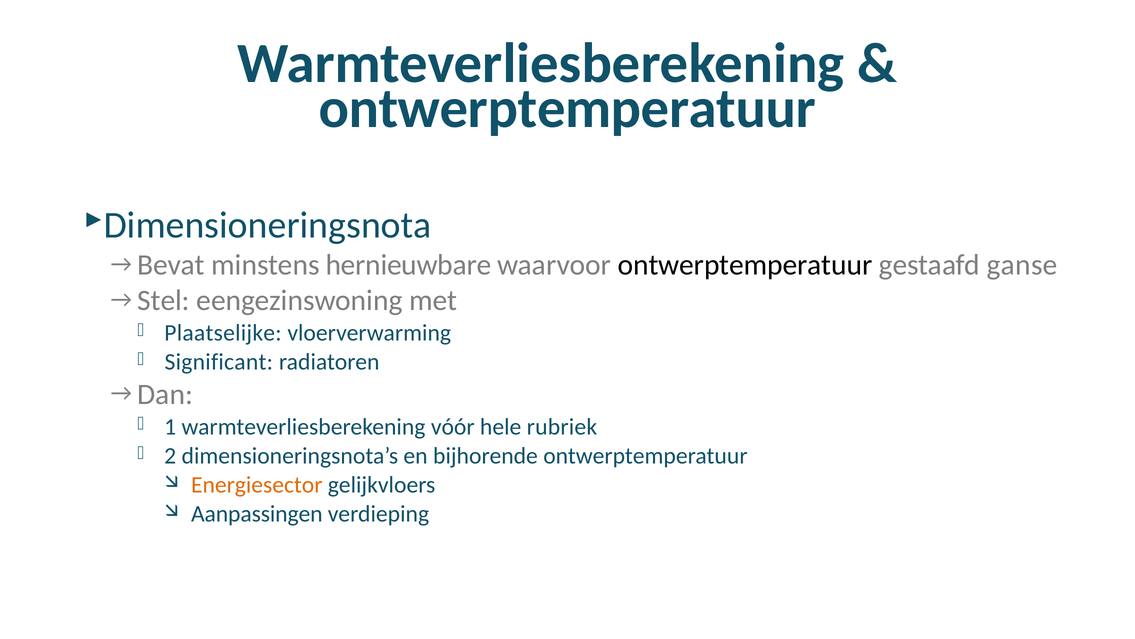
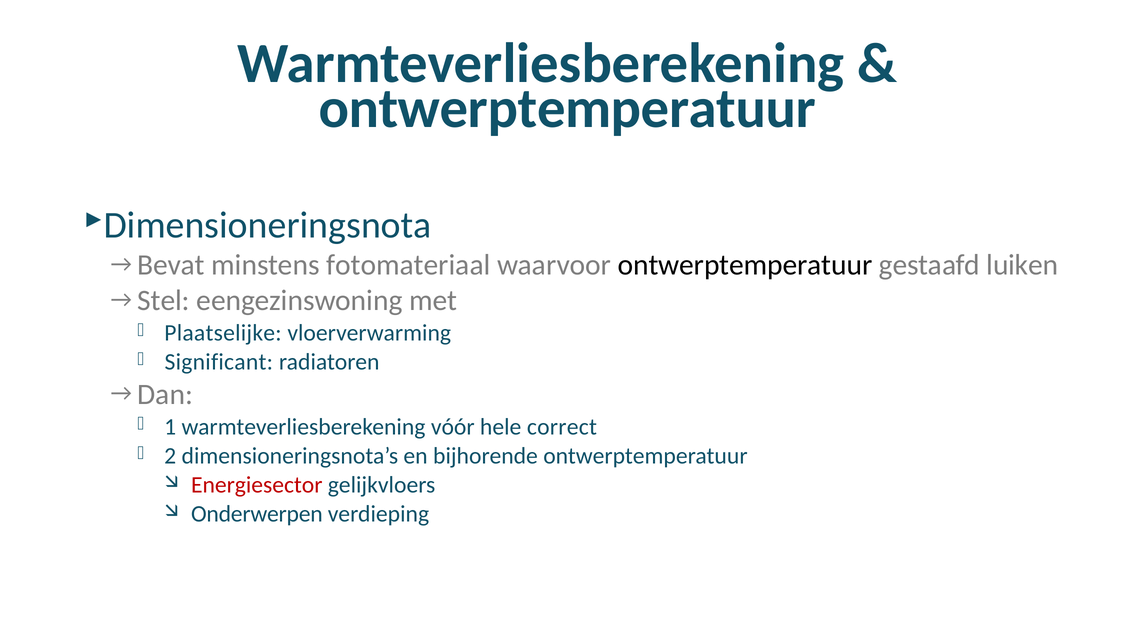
hernieuwbare: hernieuwbare -> fotomateriaal (408, 265)
ganse: ganse -> luiken (1022, 265)
rubriek: rubriek -> correct (562, 426)
Energiesector colour: orange -> red (257, 485)
Aanpassingen: Aanpassingen -> Onderwerpen (257, 514)
